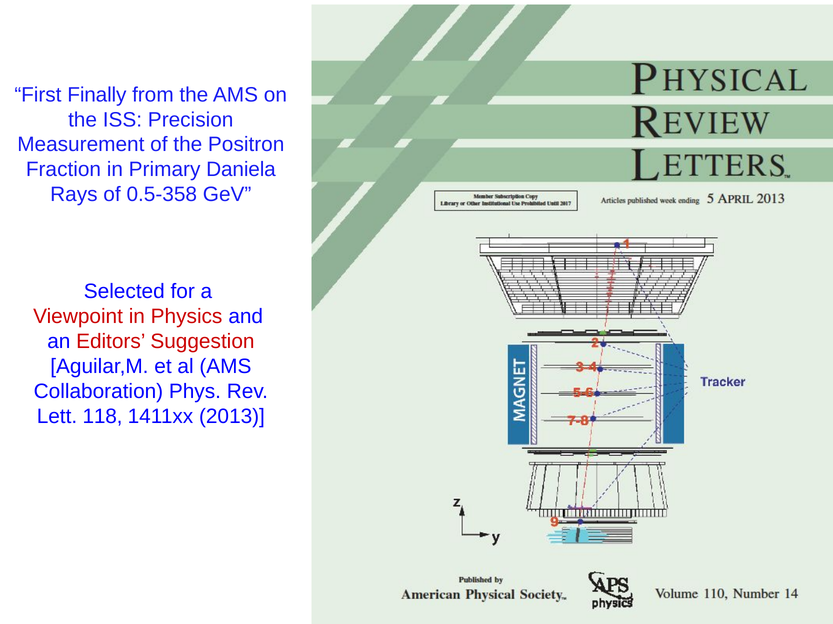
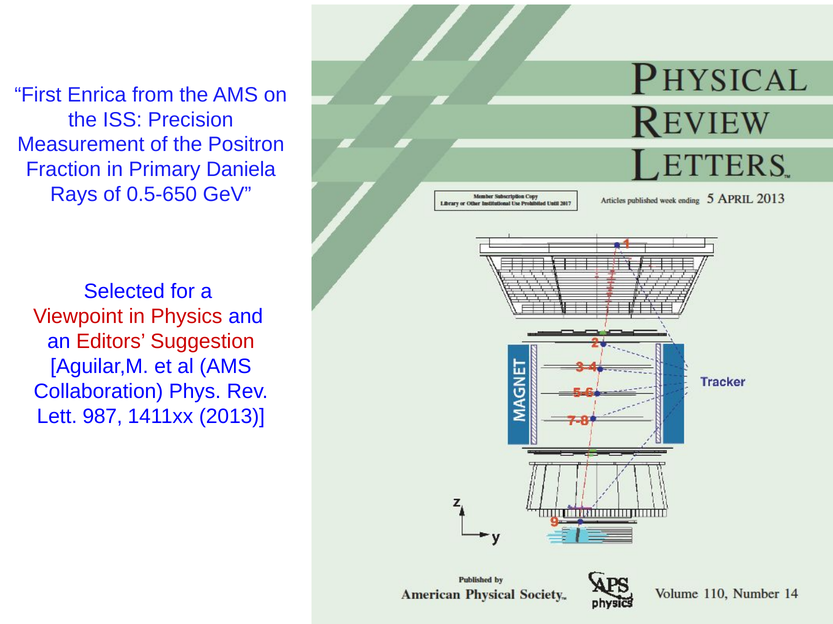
Finally: Finally -> Enrica (97, 95)
0.5-358: 0.5-358 -> 0.5-650 (162, 195)
118: 118 -> 987 (103, 417)
